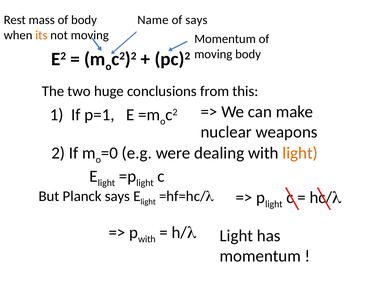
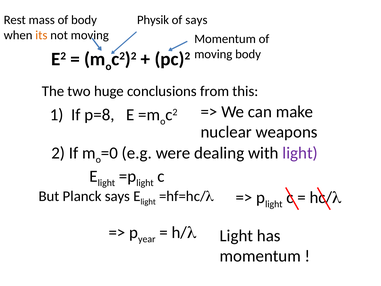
Name: Name -> Physik (153, 20)
p=1: p=1 -> p=8 (100, 115)
light colour: orange -> purple (300, 153)
with: with -> year (147, 239)
